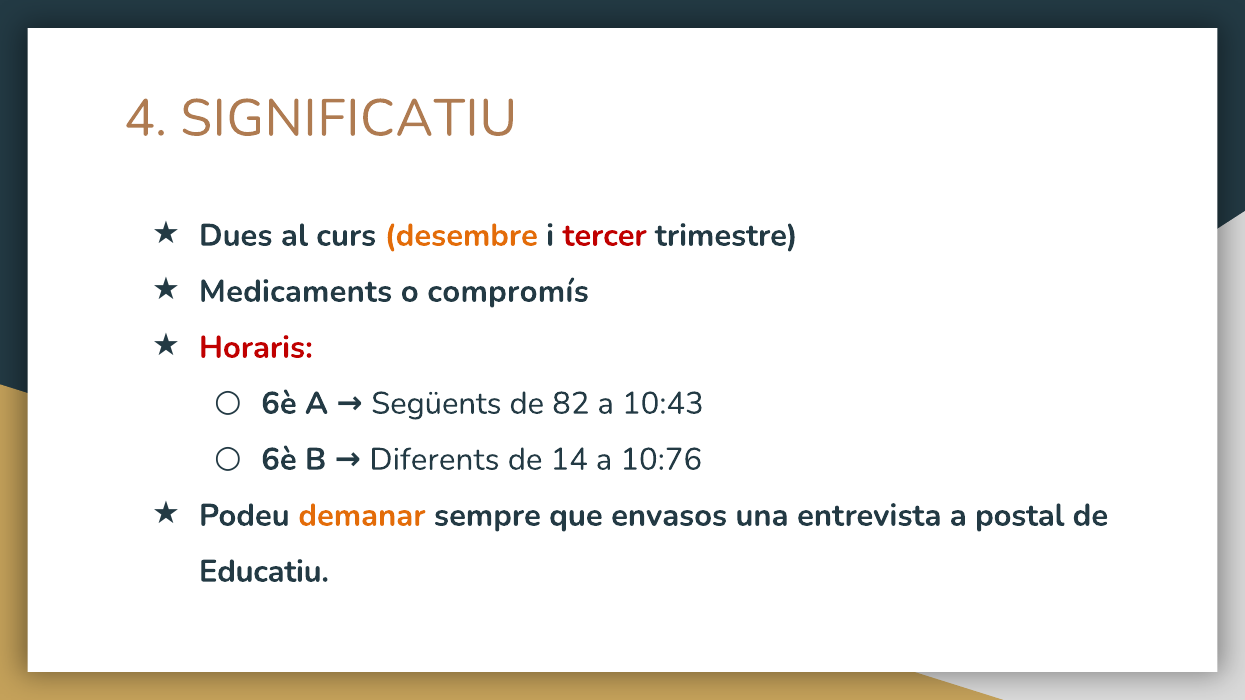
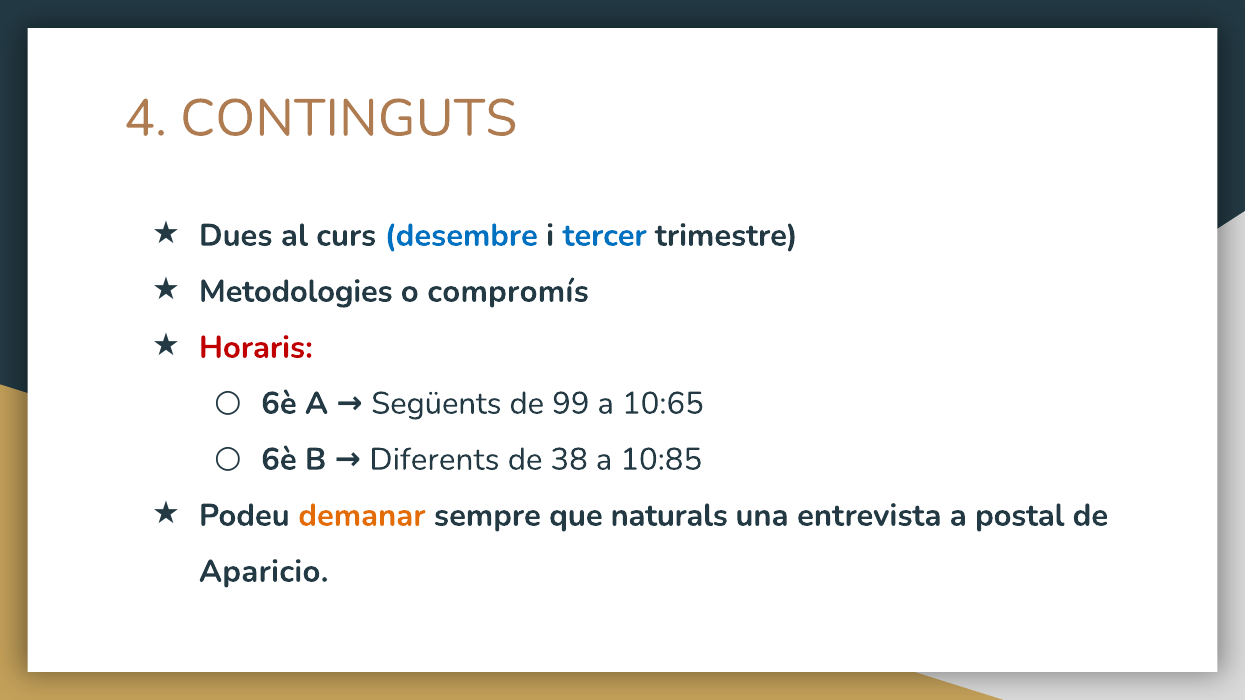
SIGNIFICATIU: SIGNIFICATIU -> CONTINGUTS (349, 118)
desembre colour: orange -> blue (461, 235)
tercer colour: red -> blue (605, 235)
Medicaments: Medicaments -> Metodologies (296, 292)
82: 82 -> 99 (571, 404)
10:43: 10:43 -> 10:65 (663, 404)
14: 14 -> 38 (569, 460)
10:76: 10:76 -> 10:85 (661, 460)
envasos: envasos -> naturals (669, 516)
Educatiu: Educatiu -> Aparicio (264, 572)
